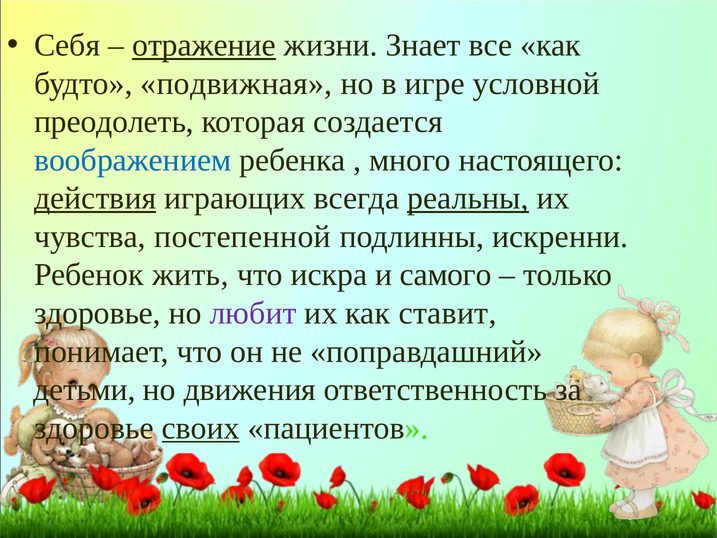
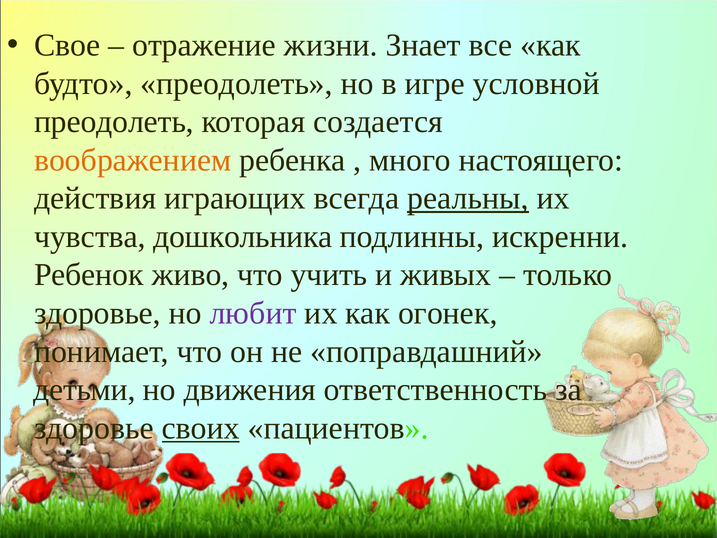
Себя: Себя -> Свое (67, 45)
отражение underline: present -> none (204, 45)
будто подвижная: подвижная -> преодолеть (237, 84)
воображением colour: blue -> orange (133, 160)
действия underline: present -> none (95, 198)
постепенной: постепенной -> дошкольника (243, 237)
жить: жить -> живо (191, 275)
искра: искра -> учить (329, 275)
самого: самого -> живых (446, 275)
ставит: ставит -> огонек (448, 313)
